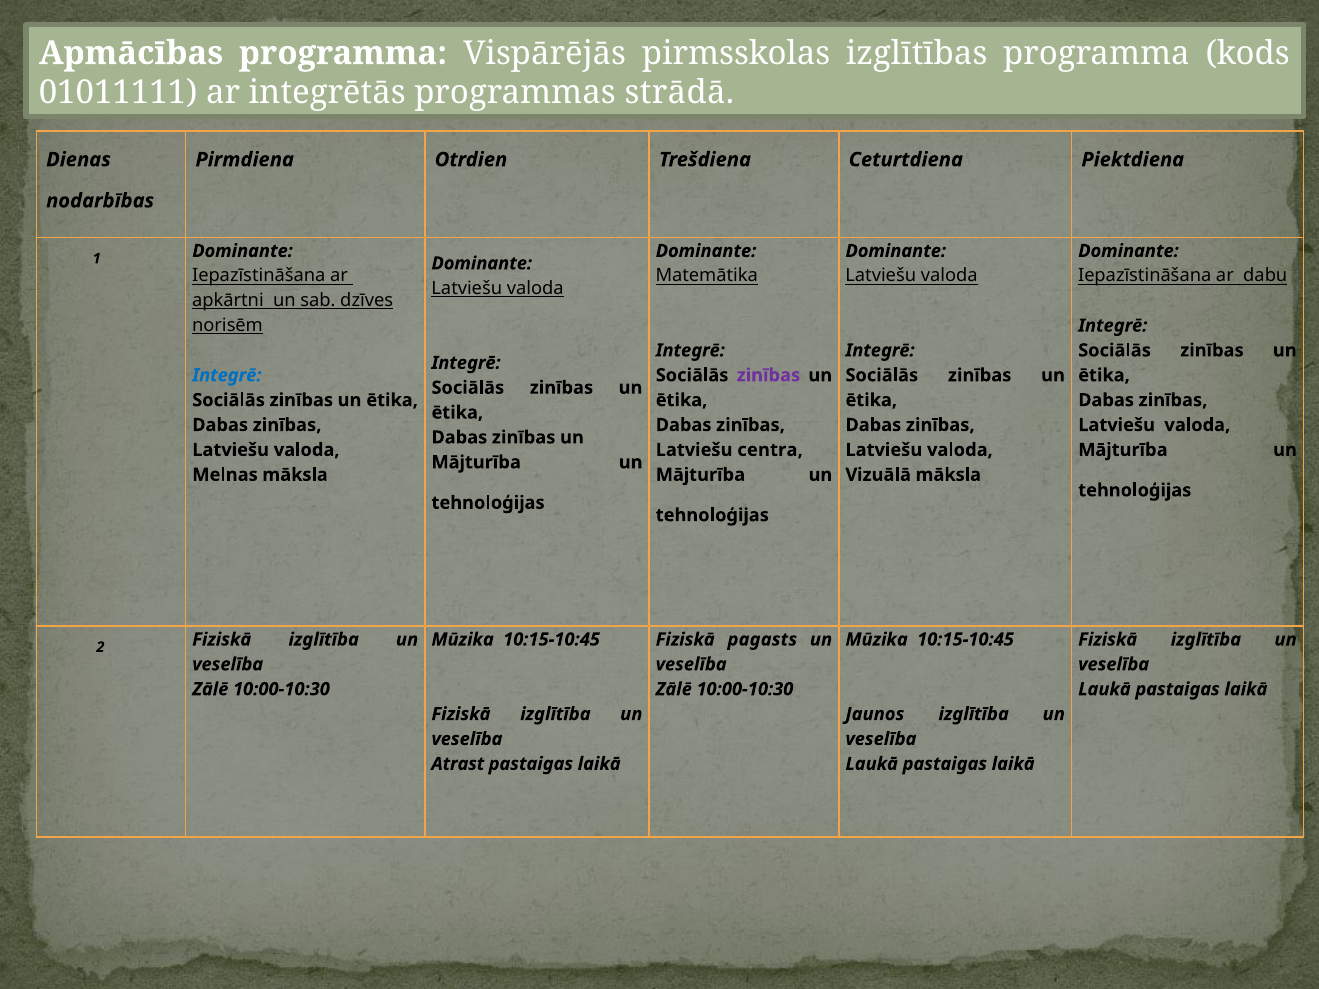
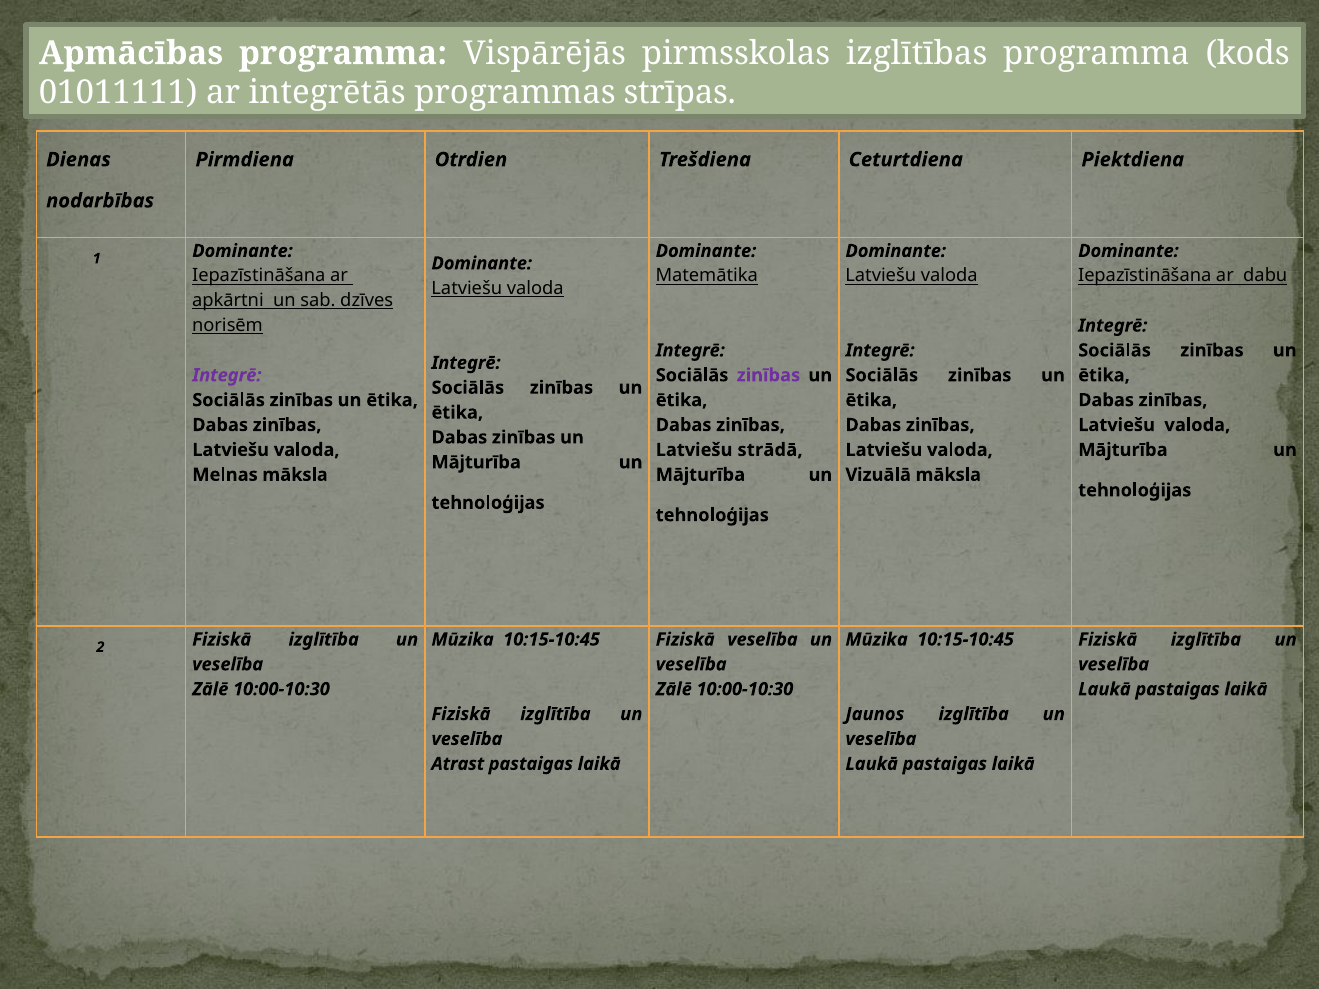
strādā: strādā -> strīpas (680, 93)
Integrē colour: blue -> purple (227, 375)
centra: centra -> strādā (770, 450)
Fiziskā pagasts: pagasts -> veselība (762, 640)
